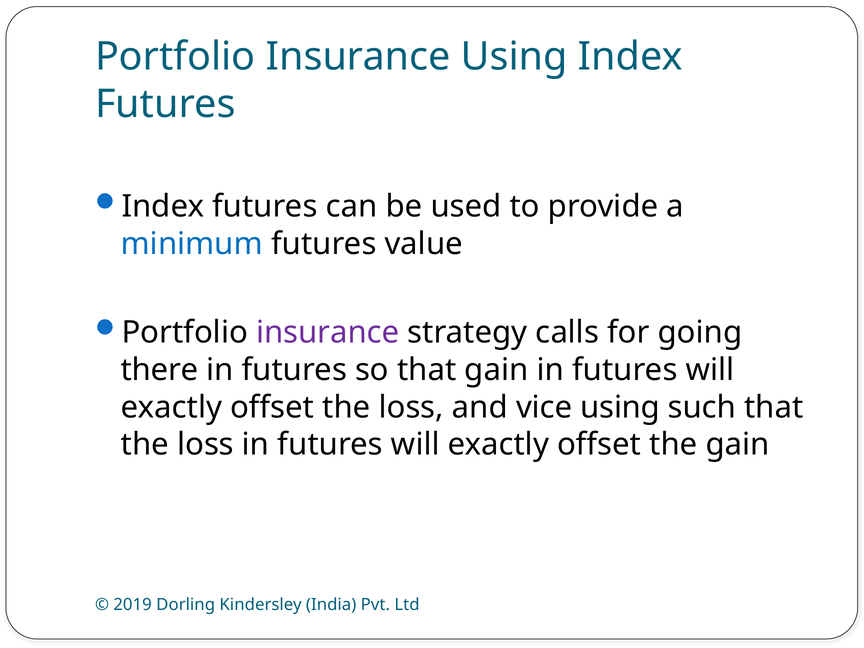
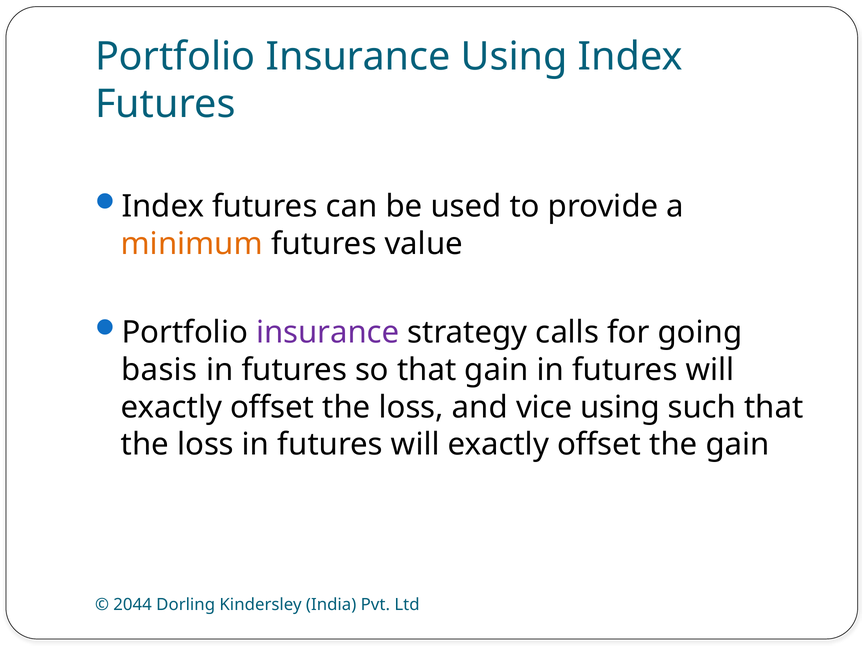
minimum colour: blue -> orange (192, 244)
there: there -> basis (159, 370)
2019: 2019 -> 2044 (133, 605)
